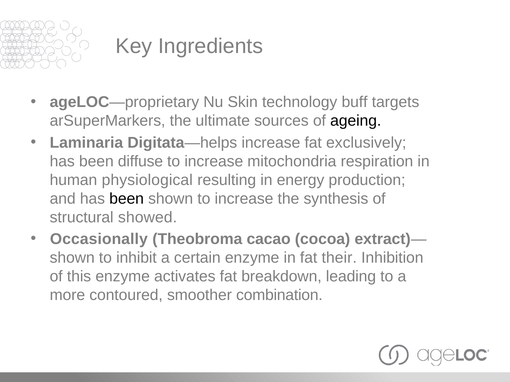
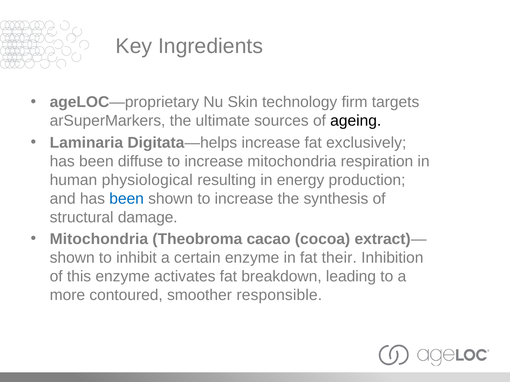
buff: buff -> firm (355, 102)
been colour: black -> blue (127, 199)
showed: showed -> damage (148, 218)
Occasionally: Occasionally -> Mitochondria (99, 239)
combination: combination -> responsible (279, 295)
